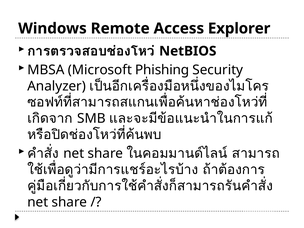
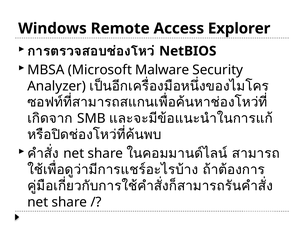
Phishing: Phishing -> Malware (162, 70)
